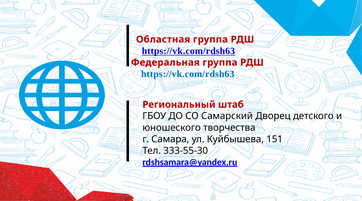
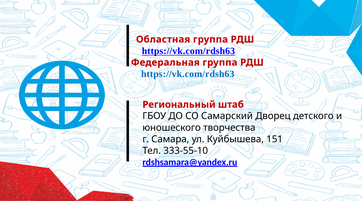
333-55-30: 333-55-30 -> 333-55-10 (186, 151)
